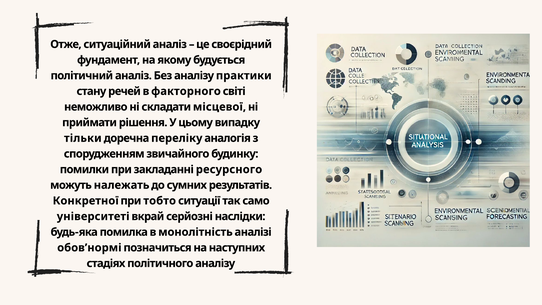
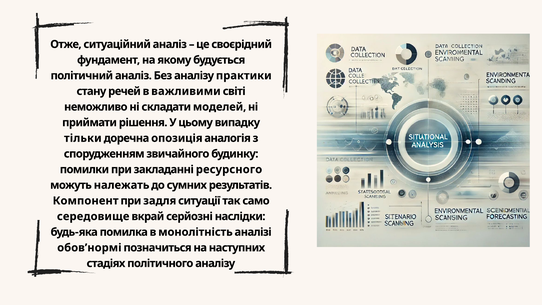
факторного: факторного -> важливими (186, 91)
місцевої: місцевої -> моделей (220, 107)
переліку: переліку -> опозиція (177, 138)
Конкретної: Конкретної -> Компонент (86, 201)
тобто: тобто -> задля (160, 201)
університеті: університеті -> середовище (93, 216)
